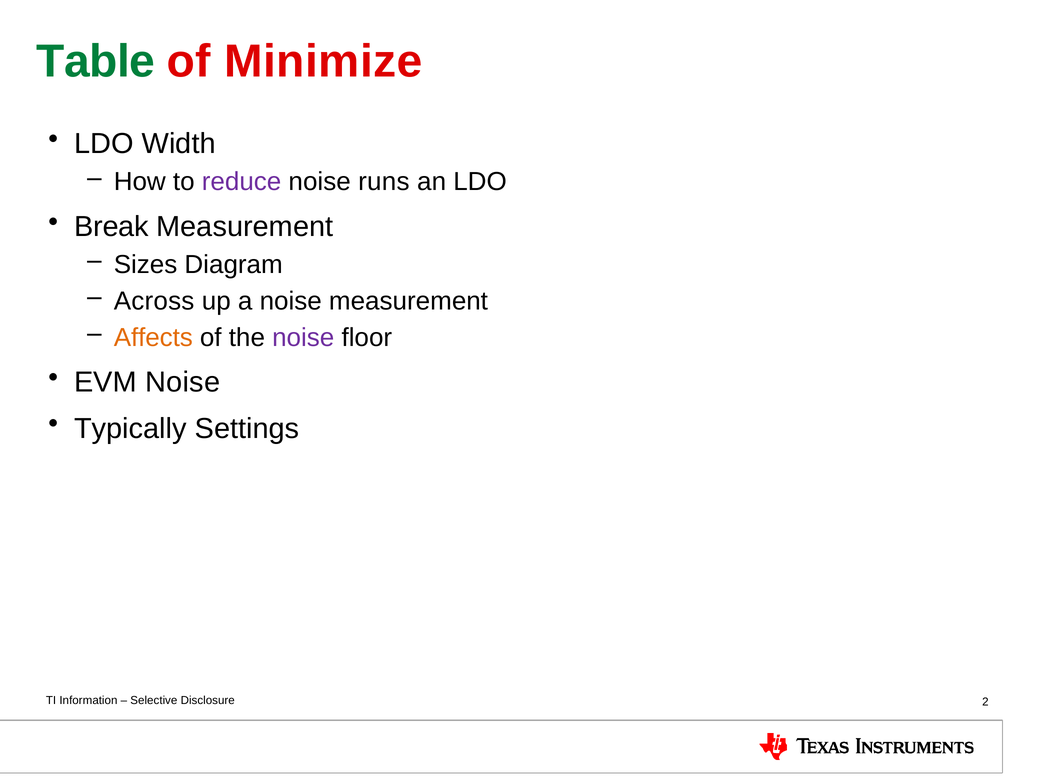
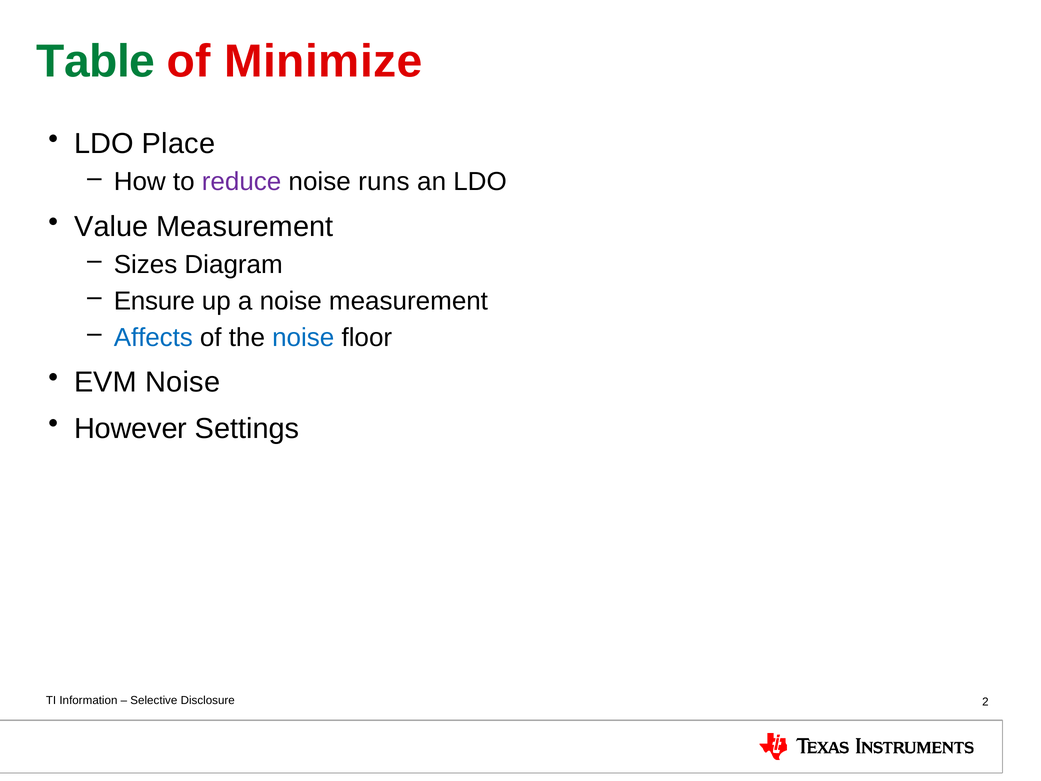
Width: Width -> Place (179, 144)
Break: Break -> Value (111, 227)
Across: Across -> Ensure (154, 301)
Affects colour: orange -> blue (153, 337)
noise colour: purple -> blue (303, 337)
Typically: Typically -> However (131, 428)
